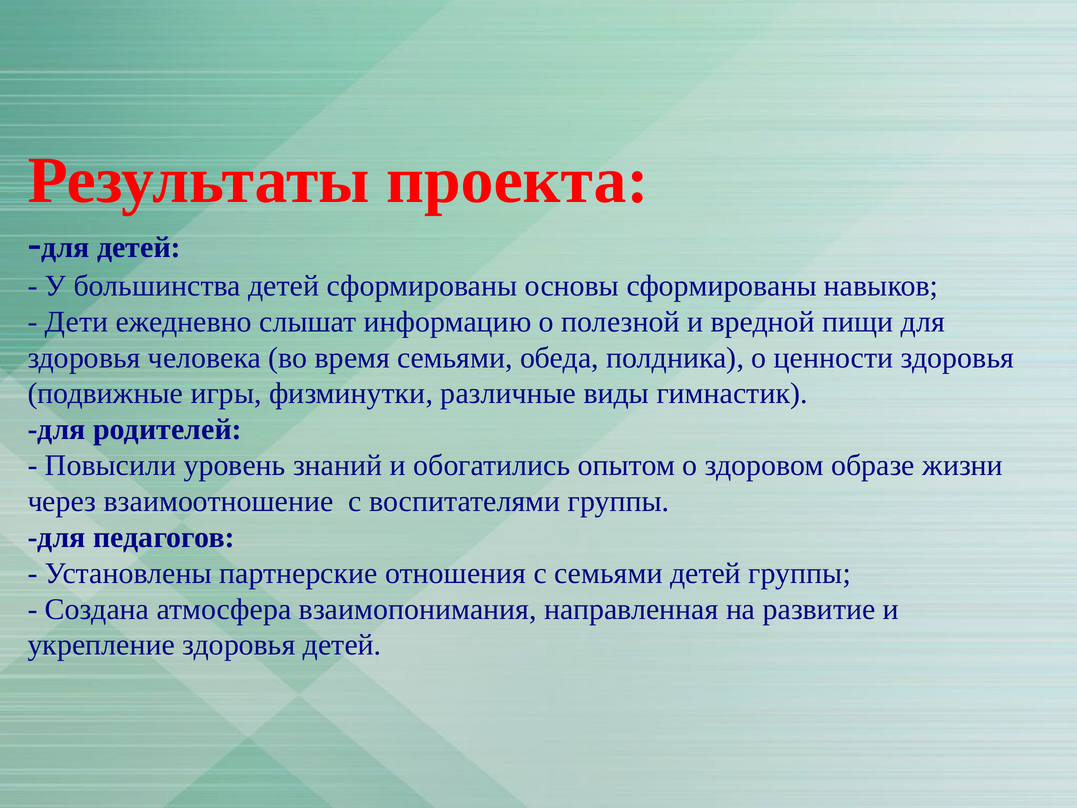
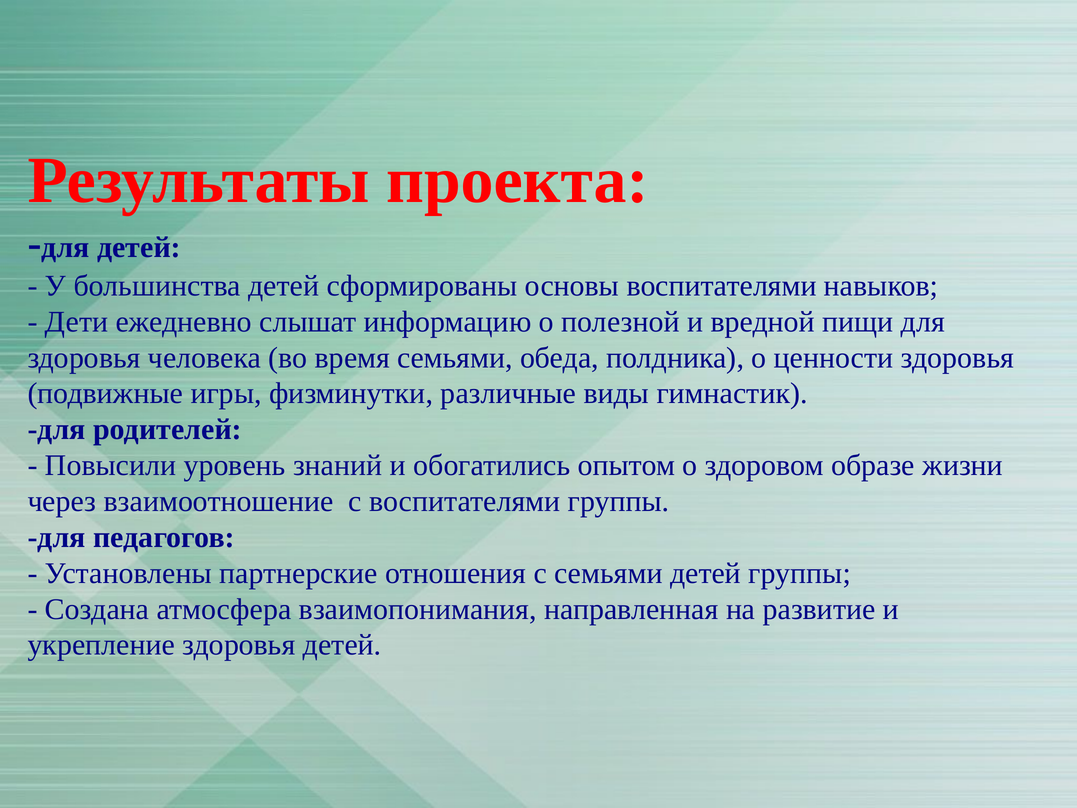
основы сформированы: сформированы -> воспитателями (722, 286)
